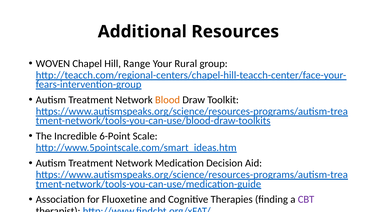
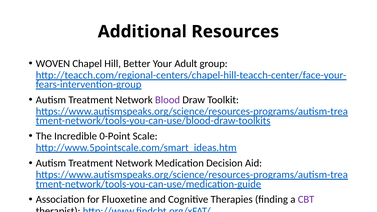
Range: Range -> Better (137, 64)
Rural: Rural -> Adult (186, 64)
Blood colour: orange -> purple (168, 100)
6-Point: 6-Point -> 0-Point (115, 136)
